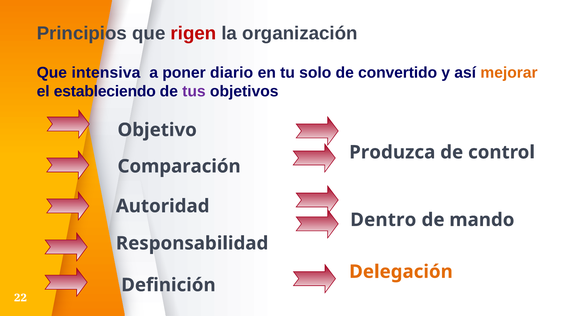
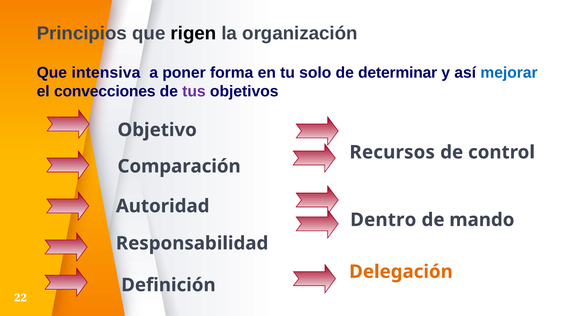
rigen colour: red -> black (193, 33)
diario: diario -> forma (232, 72)
convertido: convertido -> determinar (398, 72)
mejorar colour: orange -> blue (509, 72)
estableciendo: estableciendo -> convecciones (105, 91)
Produzca: Produzca -> Recursos (392, 152)
